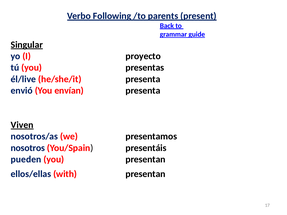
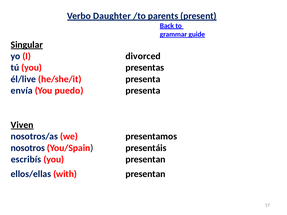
Following: Following -> Daughter (112, 16)
proyecto: proyecto -> divorced (143, 56)
envió: envió -> envía (22, 91)
envían: envían -> puedo (69, 91)
pueden: pueden -> escribís (26, 160)
